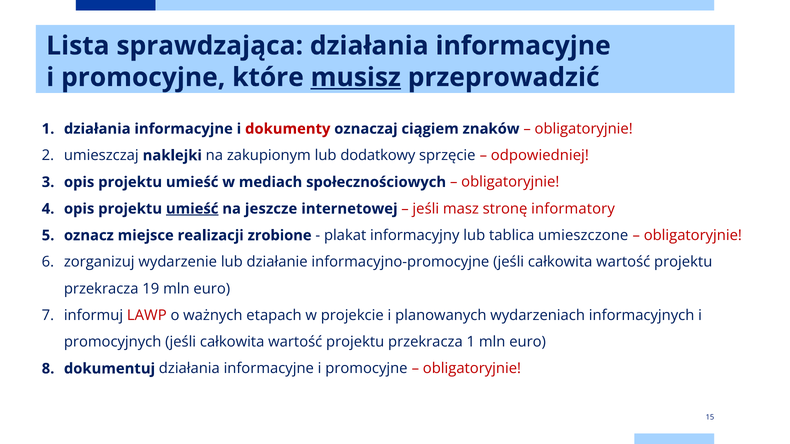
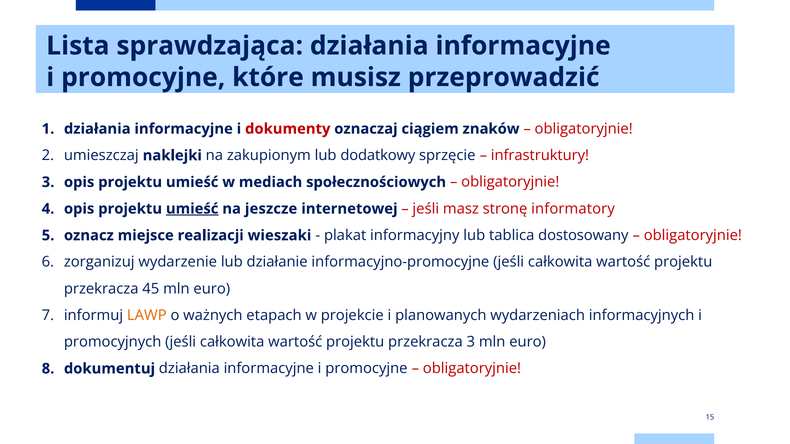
musisz underline: present -> none (356, 77)
odpowiedniej: odpowiedniej -> infrastruktury (540, 156)
zrobione: zrobione -> wieszaki (280, 236)
umieszczone: umieszczone -> dostosowany (583, 236)
19: 19 -> 45 (151, 289)
LAWP colour: red -> orange (147, 316)
przekracza 1: 1 -> 3 (471, 342)
